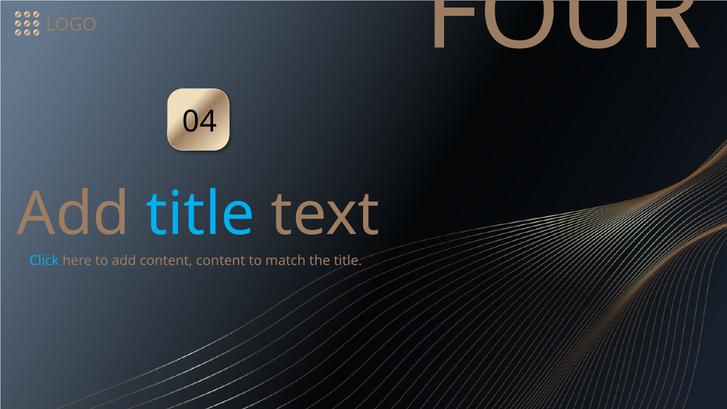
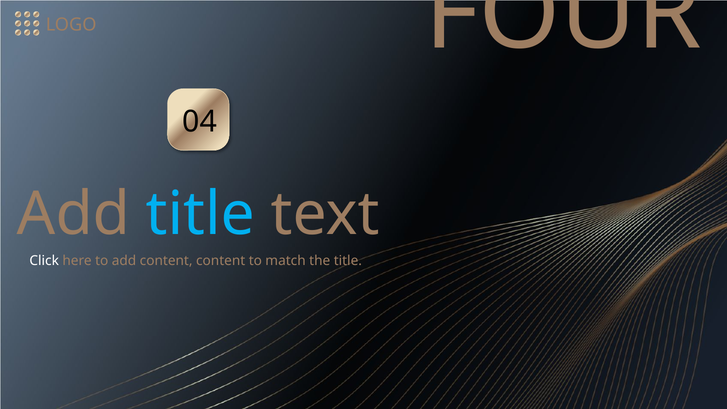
Click colour: light blue -> white (44, 261)
